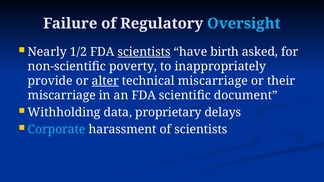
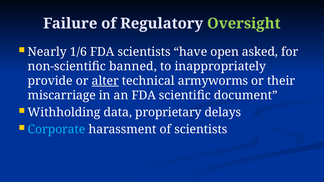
Oversight colour: light blue -> light green (244, 24)
1/2: 1/2 -> 1/6 (78, 52)
scientists underline: present -> none (144, 52)
birth: birth -> open (225, 52)
poverty: poverty -> banned (133, 66)
technical miscarriage: miscarriage -> armyworms (213, 81)
